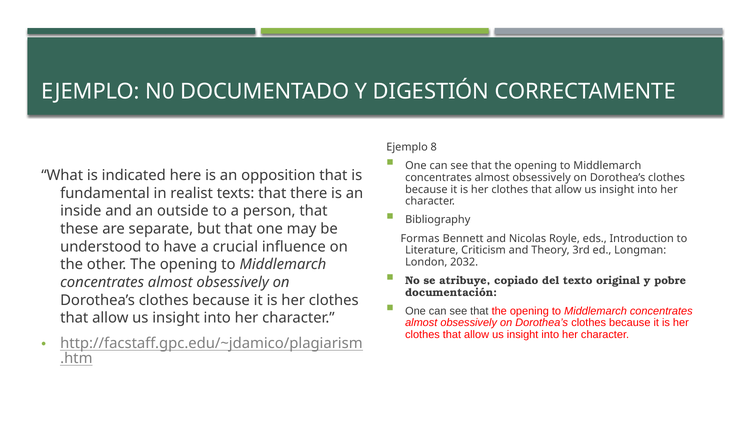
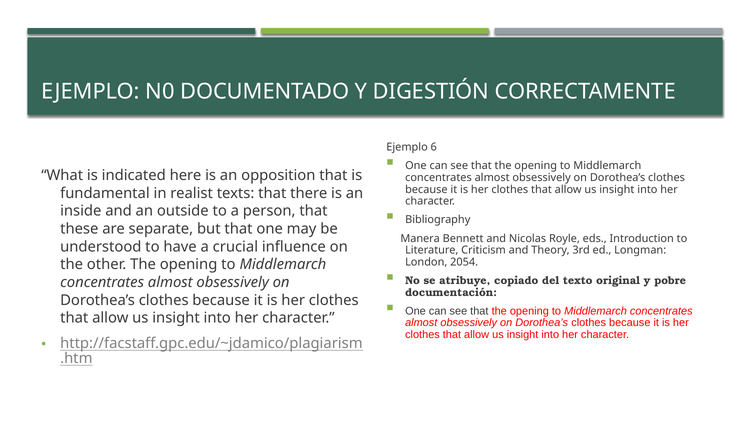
8: 8 -> 6 (434, 147)
Formas: Formas -> Manera (420, 238)
2032: 2032 -> 2054 (464, 262)
